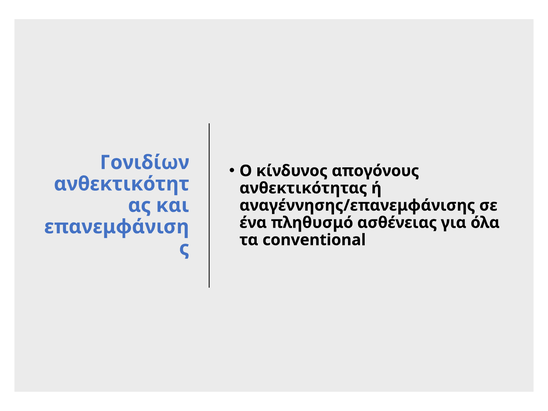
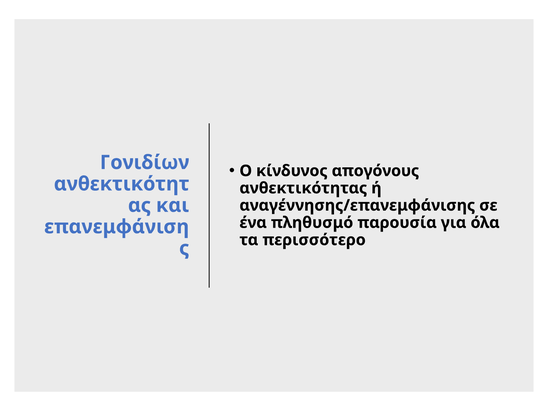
ασθένειας: ασθένειας -> παρουσία (397, 223)
conventional: conventional -> περισσότερο (314, 240)
